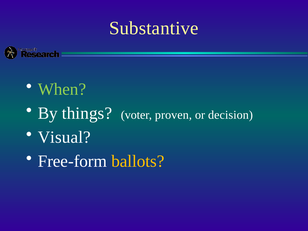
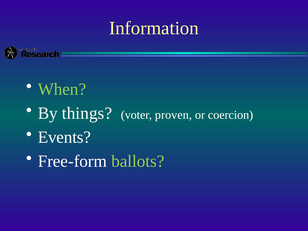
Substantive: Substantive -> Information (154, 28)
decision: decision -> coercion (231, 115)
Visual: Visual -> Events (64, 137)
ballots colour: yellow -> light green (138, 161)
